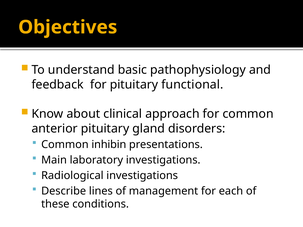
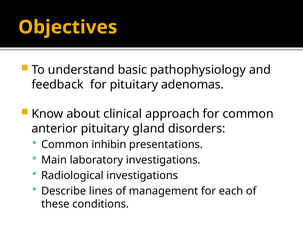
functional: functional -> adenomas (193, 85)
